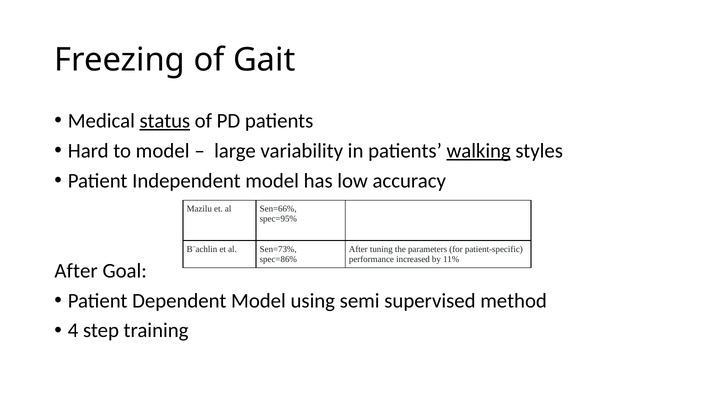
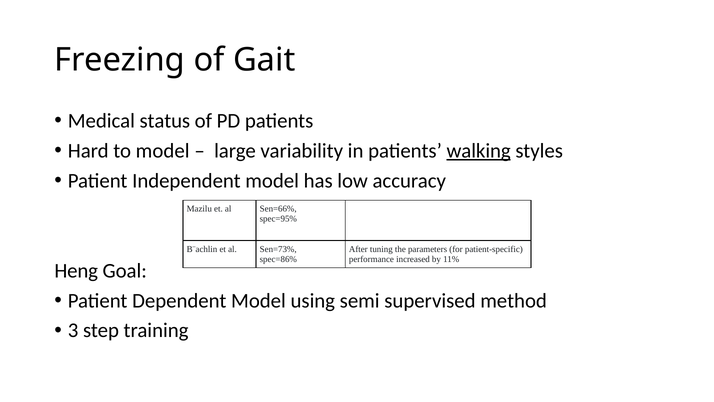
status underline: present -> none (165, 121)
After: After -> Heng (76, 270)
4: 4 -> 3 (73, 330)
